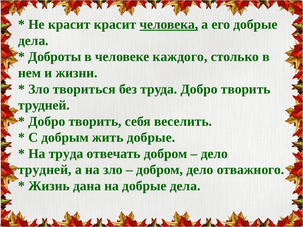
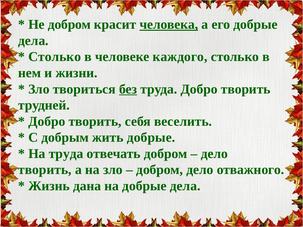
Не красит: красит -> добром (69, 25)
Доброты: Доброты -> Столько (55, 57)
без underline: none -> present (128, 89)
трудней: трудней -> творить (45, 170)
